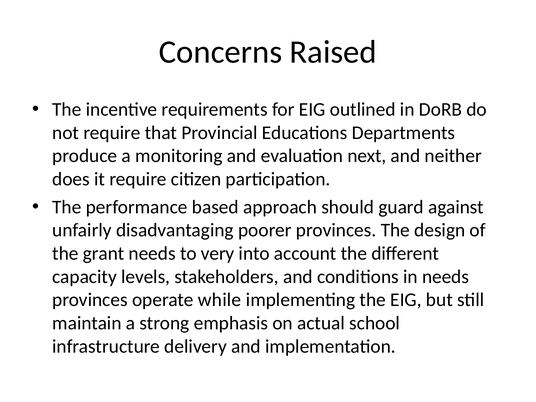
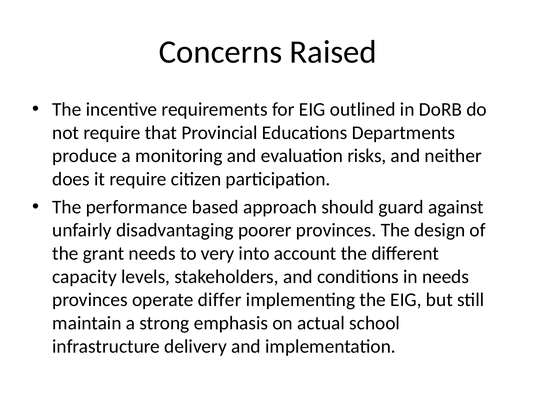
next: next -> risks (367, 156)
while: while -> differ (220, 300)
